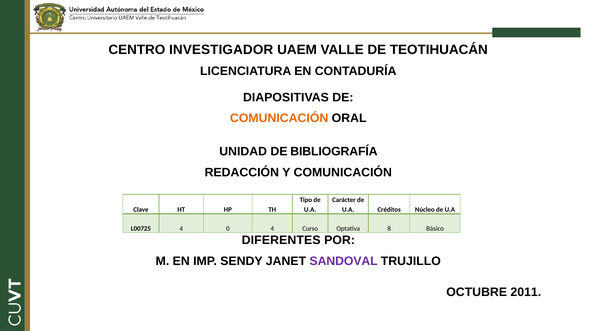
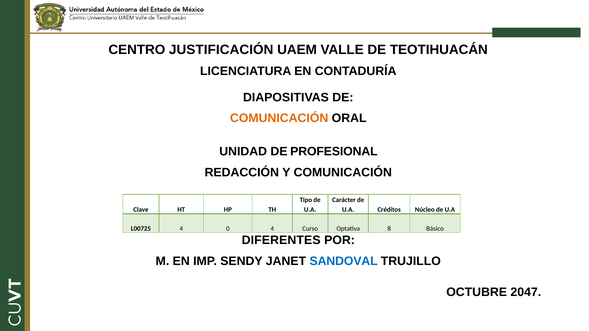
INVESTIGADOR: INVESTIGADOR -> JUSTIFICACIÓN (221, 50)
BIBLIOGRAFÍA: BIBLIOGRAFÍA -> PROFESIONAL (334, 152)
SANDOVAL colour: purple -> blue (344, 261)
2011: 2011 -> 2047 (526, 293)
